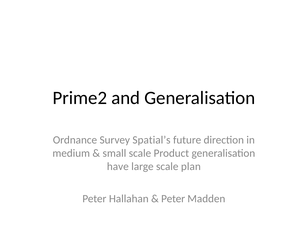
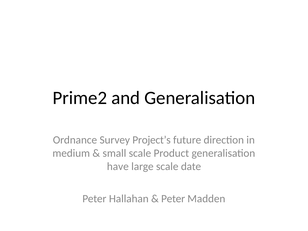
Spatial’s: Spatial’s -> Project’s (152, 140)
plan: plan -> date (191, 167)
